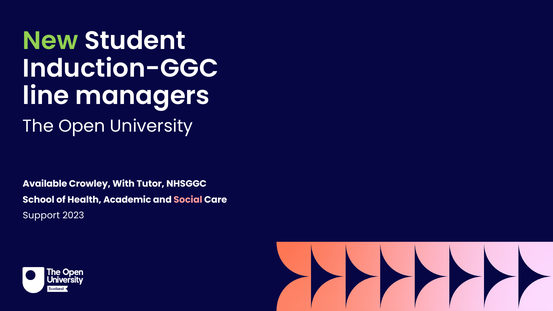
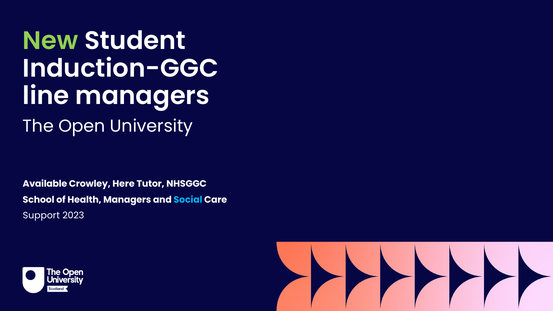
With: With -> Here (124, 184)
Health Academic: Academic -> Managers (127, 200)
Social colour: pink -> light blue (188, 200)
